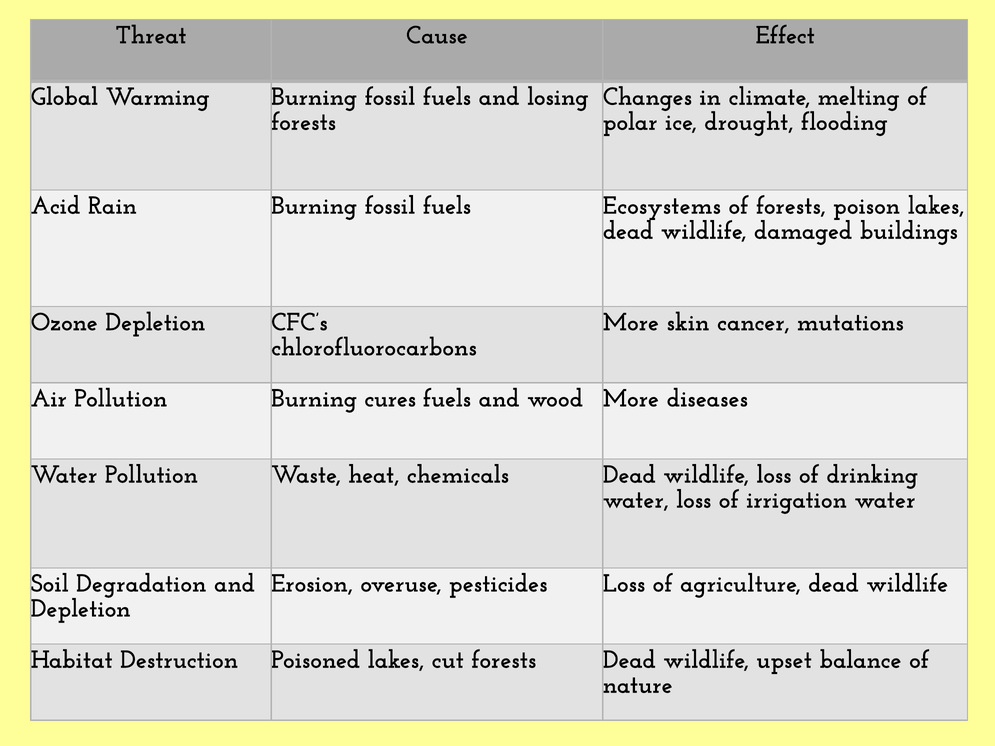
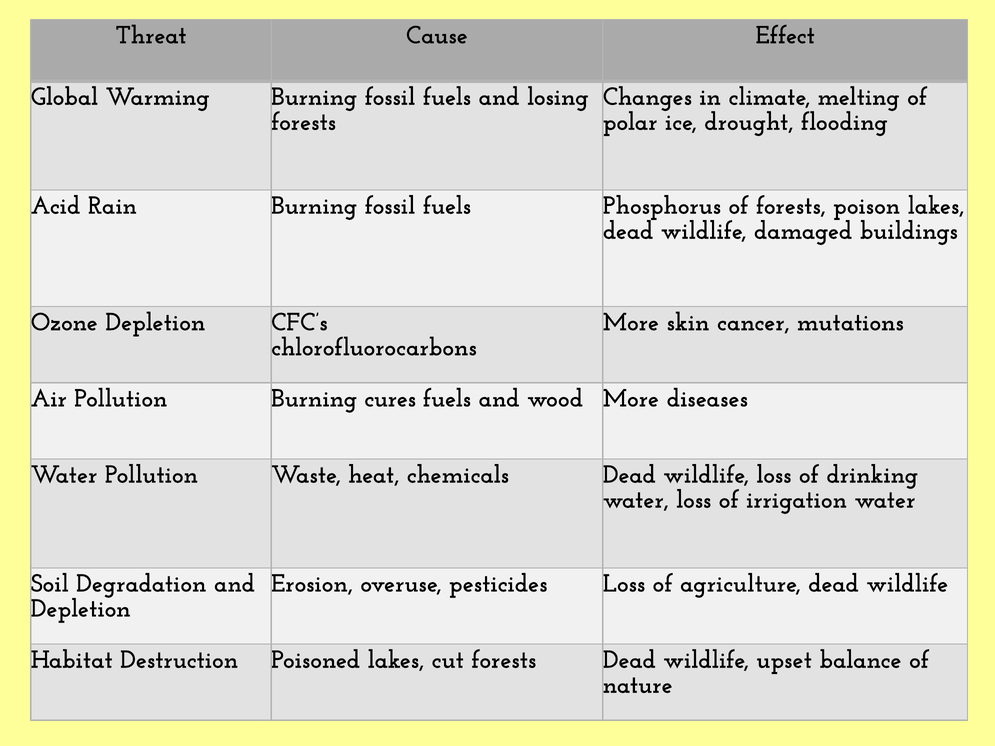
Ecosystems: Ecosystems -> Phosphorus (662, 206)
